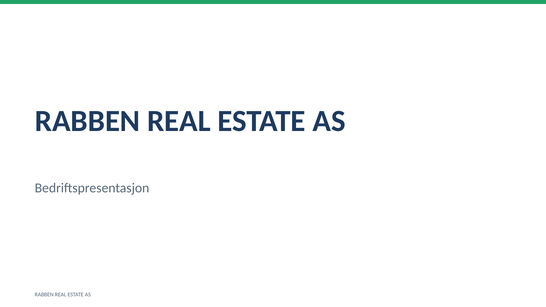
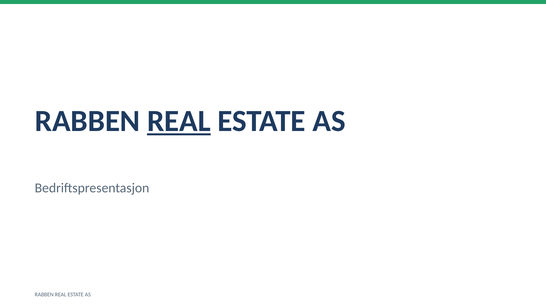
REAL underline: none -> present (179, 121)
